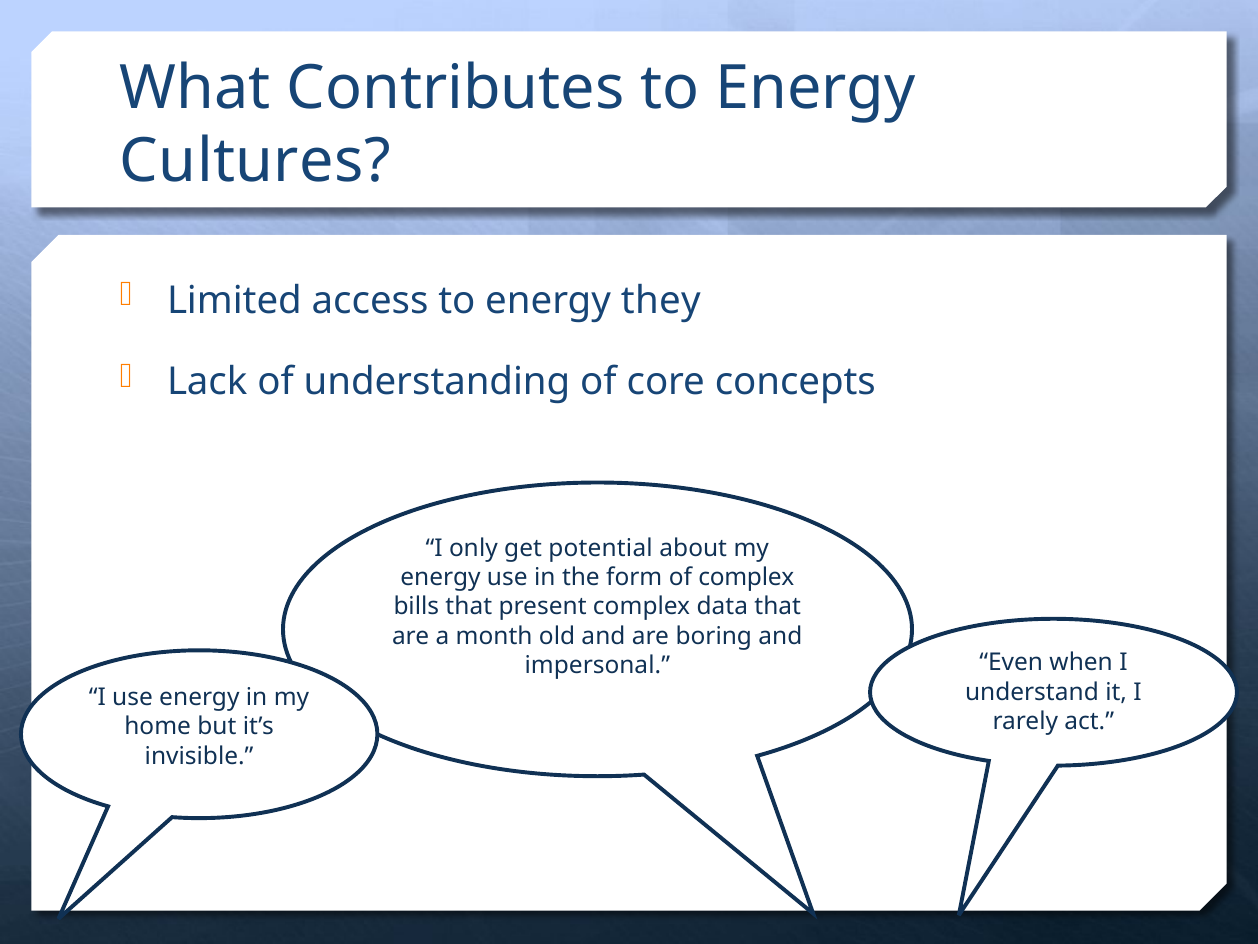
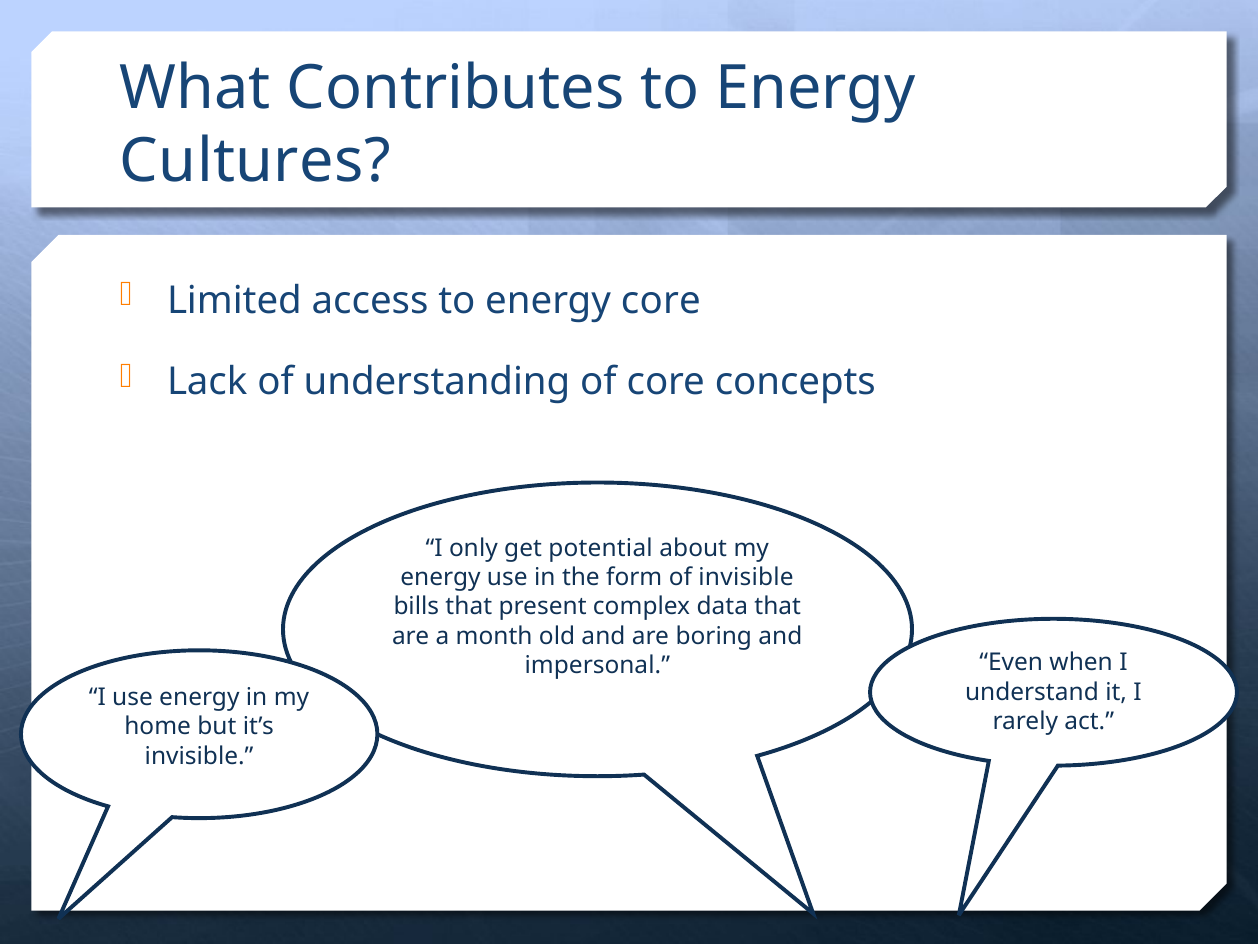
energy they: they -> core (661, 300)
of complex: complex -> invisible (746, 577)
